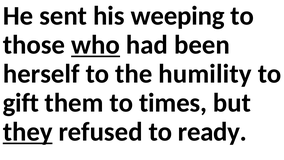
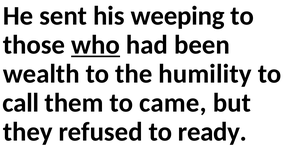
herself: herself -> wealth (41, 74)
gift: gift -> call (21, 103)
times: times -> came (173, 103)
they underline: present -> none (28, 132)
